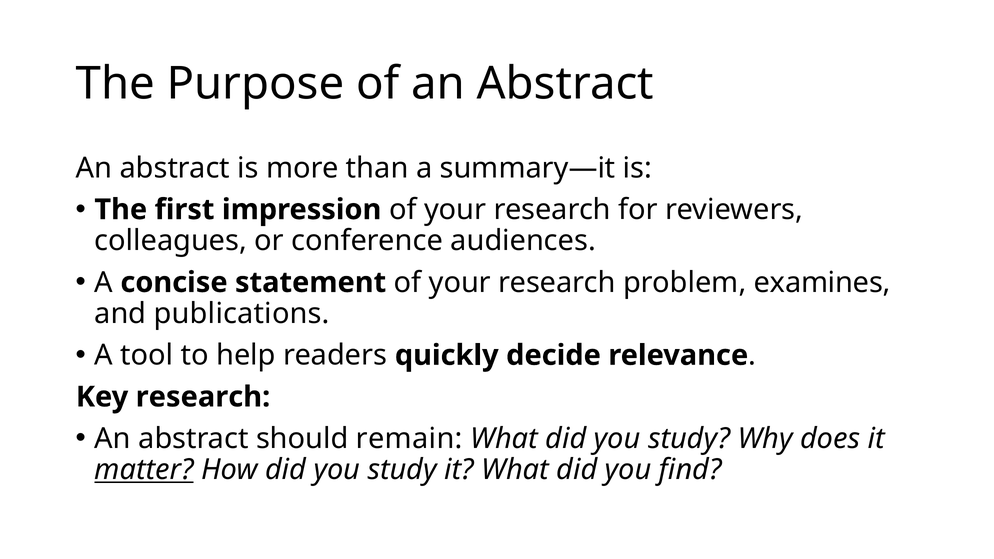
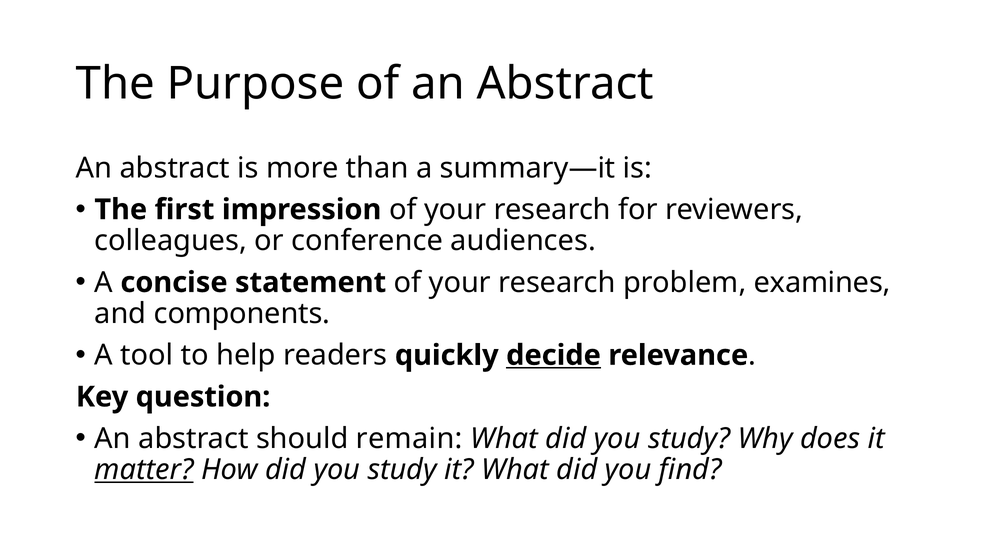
publications: publications -> components (242, 314)
decide underline: none -> present (554, 355)
Key research: research -> question (203, 397)
